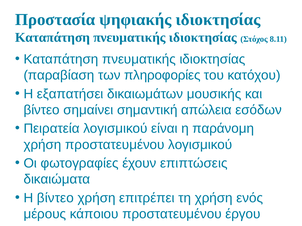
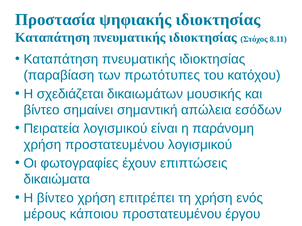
πληροφορίες: πληροφορίες -> πρωτότυπες (162, 75)
εξαπατήσει: εξαπατήσει -> σχεδιάζεται (70, 94)
